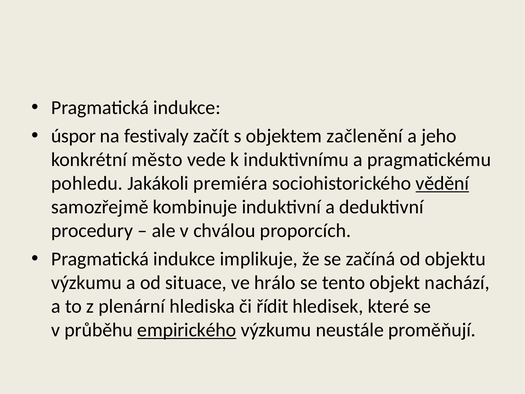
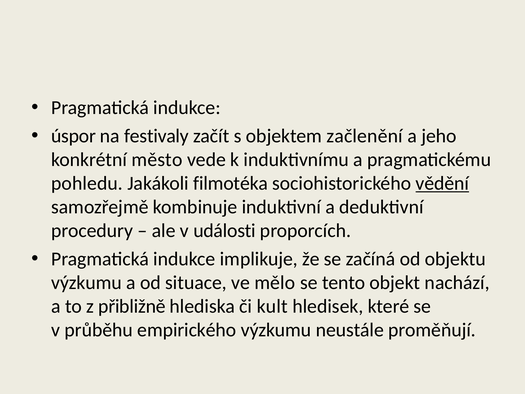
premiéra: premiéra -> filmotéka (231, 183)
chválou: chválou -> události (225, 231)
hrálo: hrálo -> mělo (275, 283)
plenární: plenární -> přibližně (132, 306)
řídit: řídit -> kult (272, 306)
empirického underline: present -> none (187, 330)
